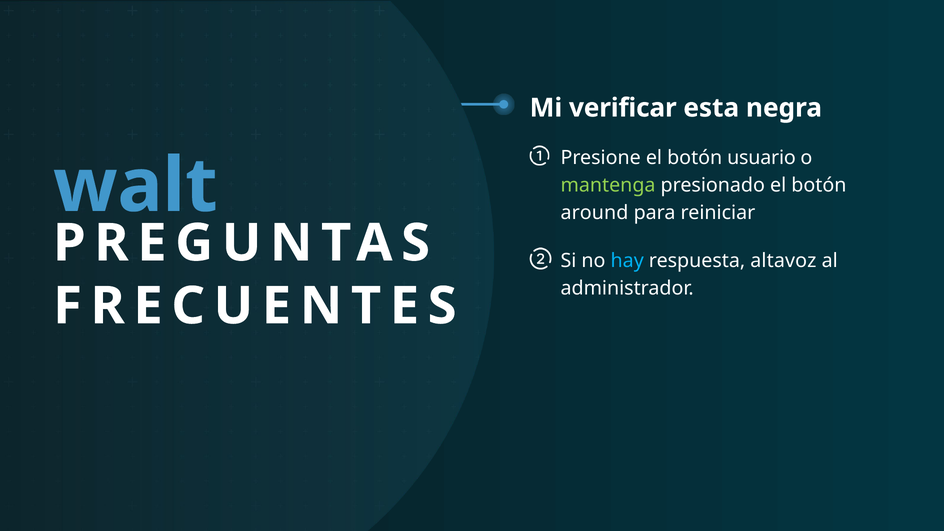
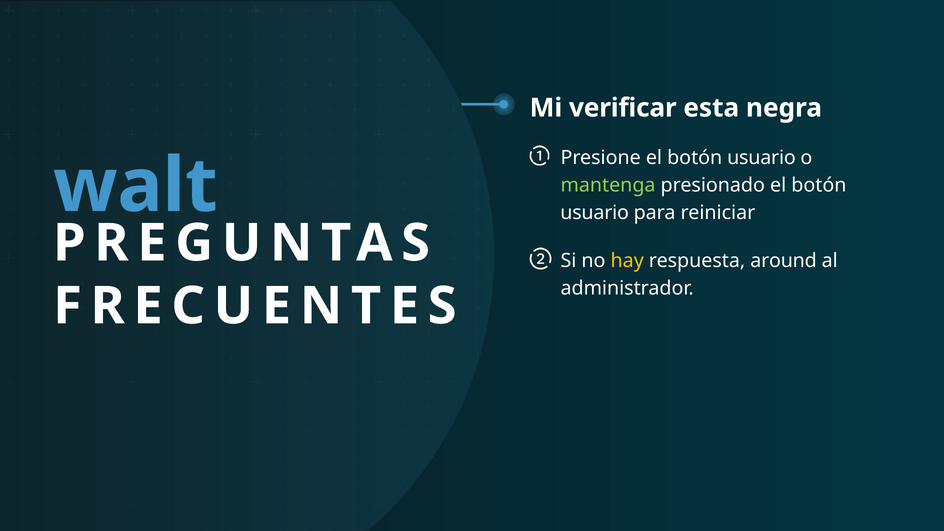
around: around -> usuario (595, 213)
hay colour: light blue -> yellow (627, 261)
altavoz: altavoz -> around (784, 261)
